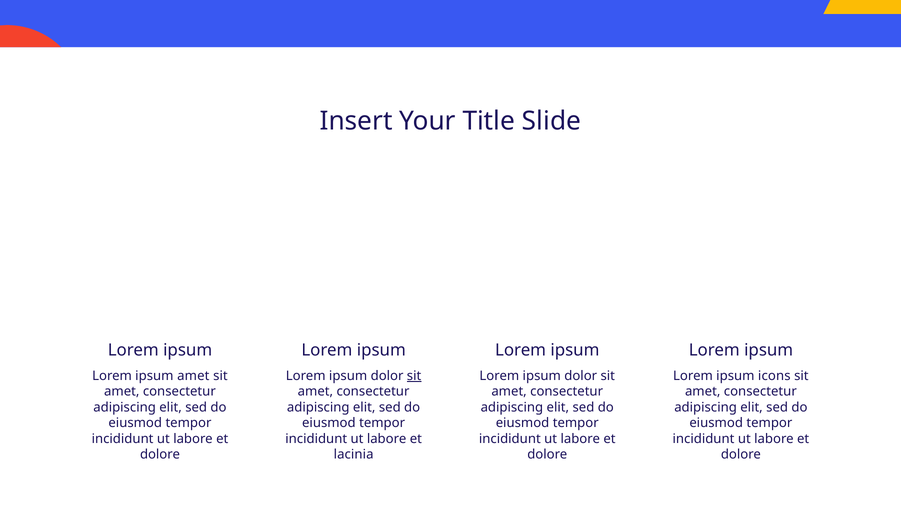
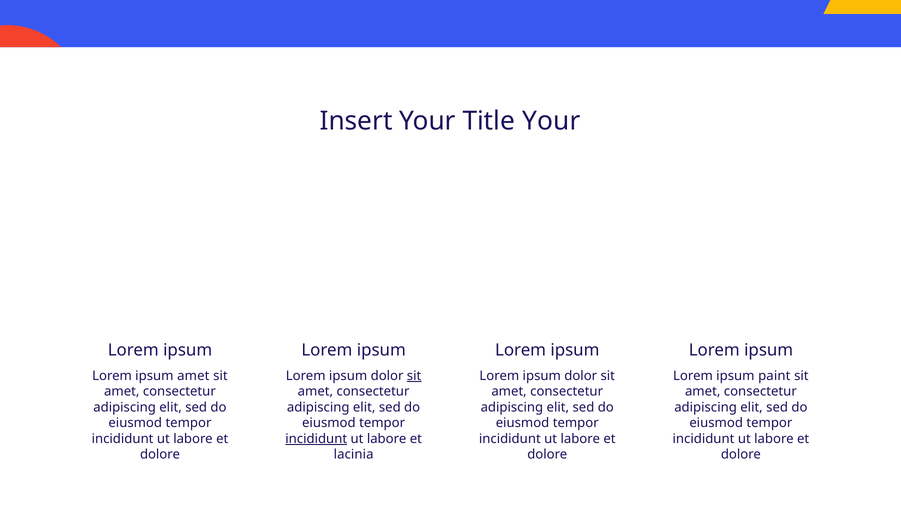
Title Slide: Slide -> Your (551, 121)
icons: icons -> paint (774, 376)
incididunt underline: none -> present (316, 439)
